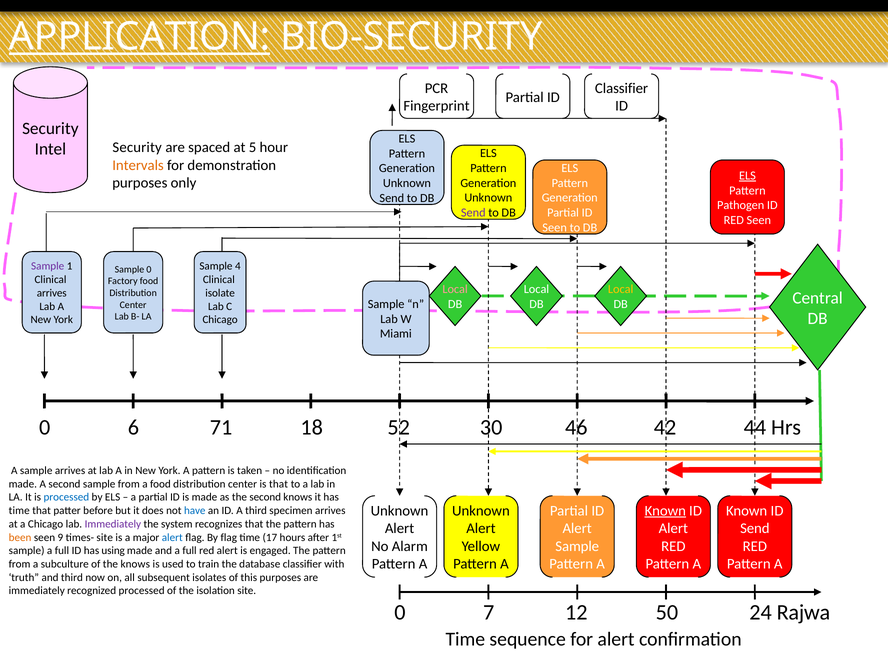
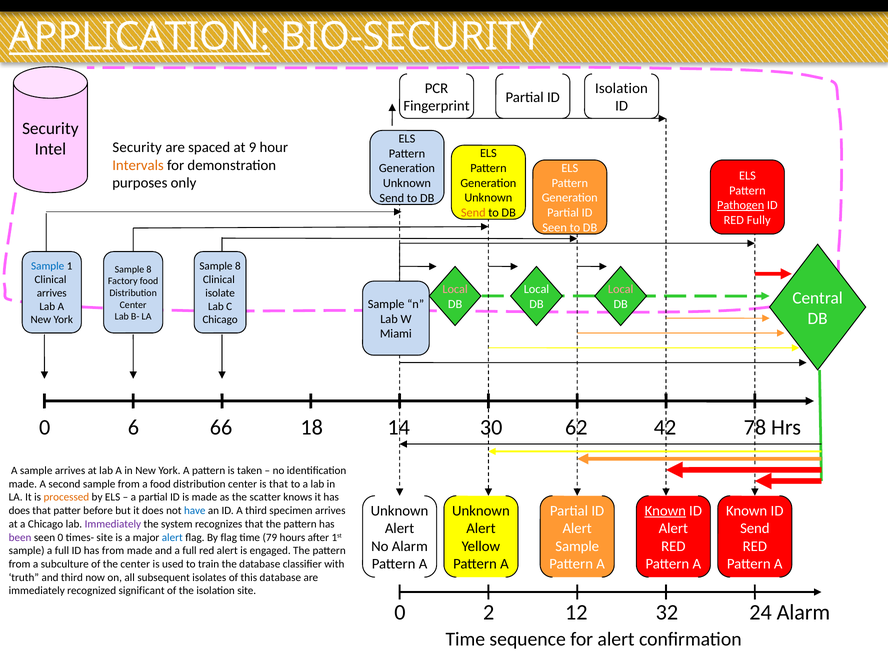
Classifier: Classifier -> Isolation (621, 88)
5: 5 -> 9 (253, 147)
ELS underline: present -> none (747, 176)
Pathogen underline: none -> present (741, 205)
Send colour: purple -> orange (473, 213)
RED Seen: Seen -> Fully (759, 220)
Sample colour: purple -> blue (48, 266)
4: 4 -> 8 (238, 266)
0: 0 -> 8 (149, 269)
Local colour: yellow -> pink (621, 289)
71: 71 -> 66 (221, 428)
52: 52 -> 14 (399, 428)
46: 46 -> 62 (576, 428)
44: 44 -> 78 (755, 428)
processed colour: blue -> orange (66, 497)
the second: second -> scatter (265, 497)
time: time -> does (19, 511)
been colour: orange -> purple (20, 537)
seen 9: 9 -> 0 (60, 537)
17: 17 -> 79 (270, 537)
has using: using -> from (113, 551)
the knows: knows -> center (135, 564)
this purposes: purposes -> database (280, 577)
recognized processed: processed -> significant (142, 591)
7: 7 -> 2 (489, 613)
50: 50 -> 32 (667, 613)
24 Rajwa: Rajwa -> Alarm (803, 613)
